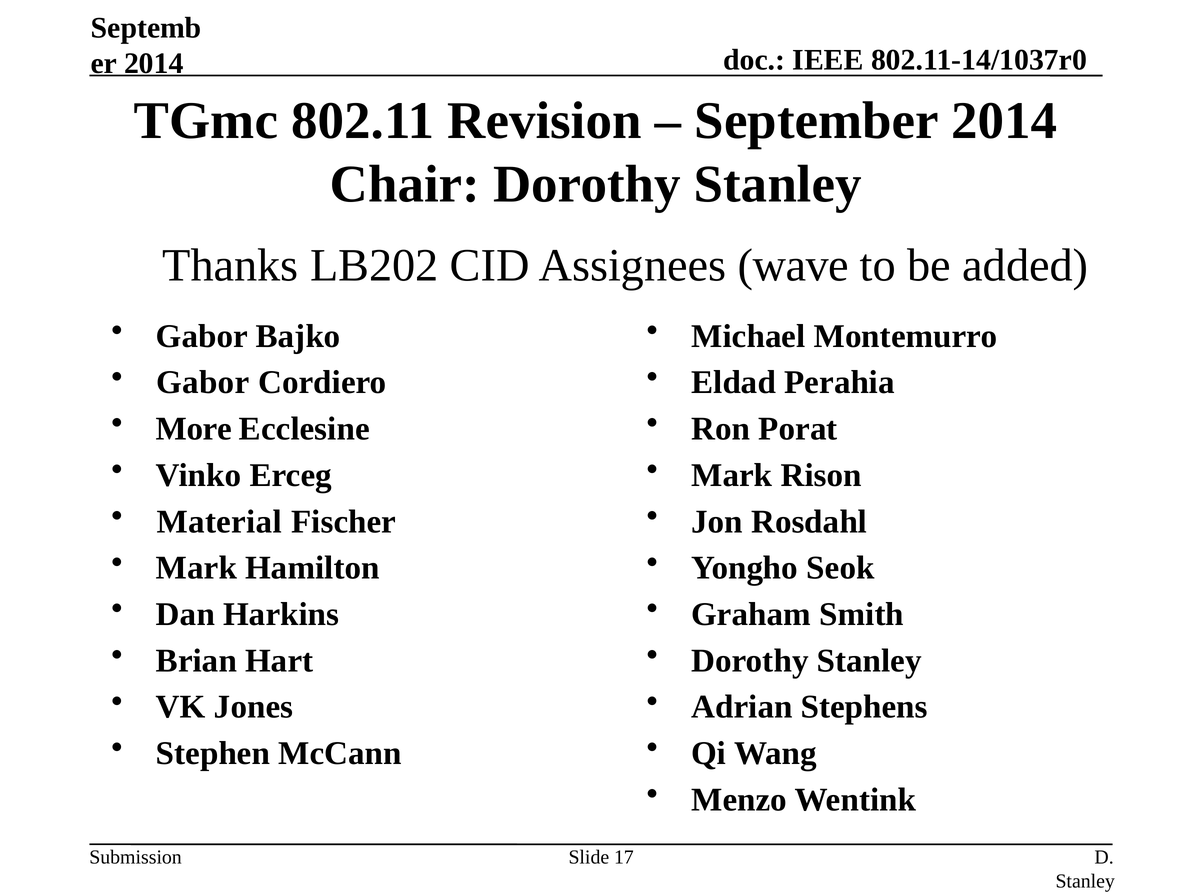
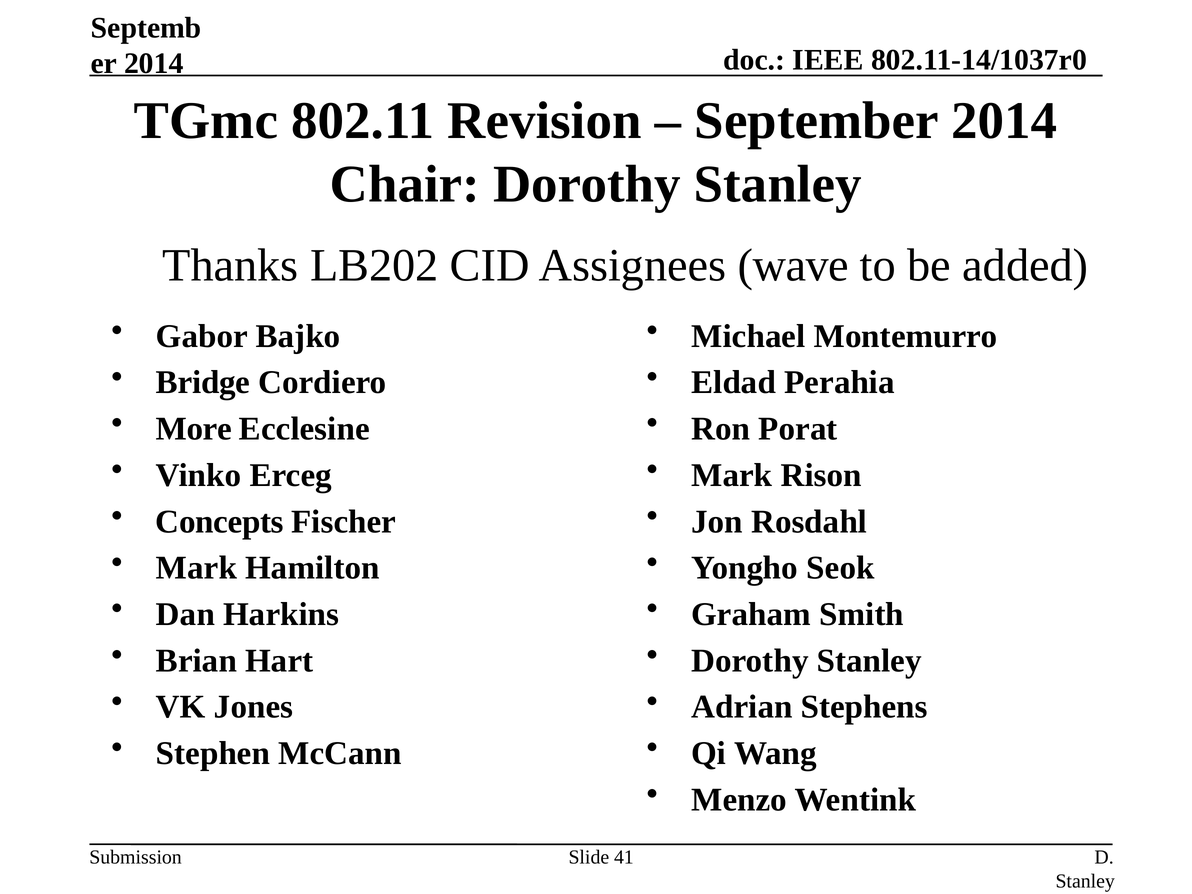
Gabor: Gabor -> Bridge (203, 382)
Material: Material -> Concepts (220, 522)
17: 17 -> 41 (624, 857)
